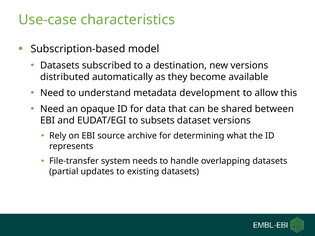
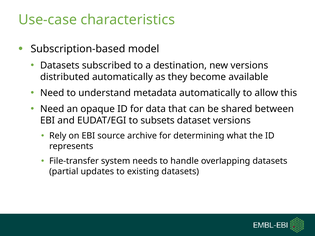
metadata development: development -> automatically (210, 93)
